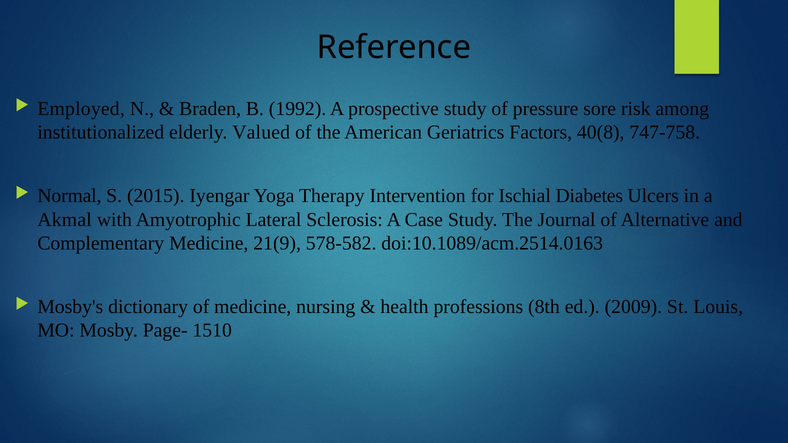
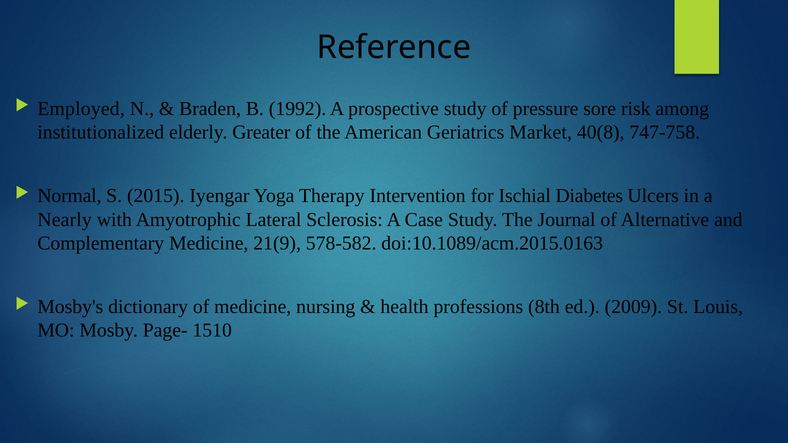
Valued: Valued -> Greater (261, 132)
Factors: Factors -> Market (541, 132)
Akmal: Akmal -> Nearly (65, 220)
doi:10.1089/acm.2514.0163: doi:10.1089/acm.2514.0163 -> doi:10.1089/acm.2015.0163 (492, 243)
